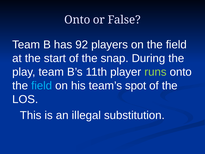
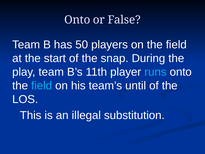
92: 92 -> 50 (82, 45)
runs colour: light green -> light blue (155, 72)
spot: spot -> until (136, 86)
